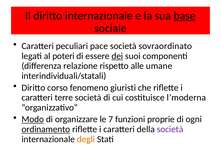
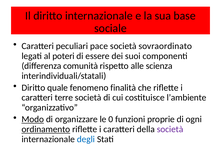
base underline: present -> none (185, 16)
dei underline: present -> none (117, 56)
relazione: relazione -> comunità (81, 66)
umane: umane -> scienza (159, 66)
corso: corso -> quale (58, 87)
giuristi: giuristi -> finalità (123, 87)
l’moderna: l’moderna -> l’ambiente (186, 97)
7: 7 -> 0 (111, 119)
degli colour: orange -> blue (86, 139)
